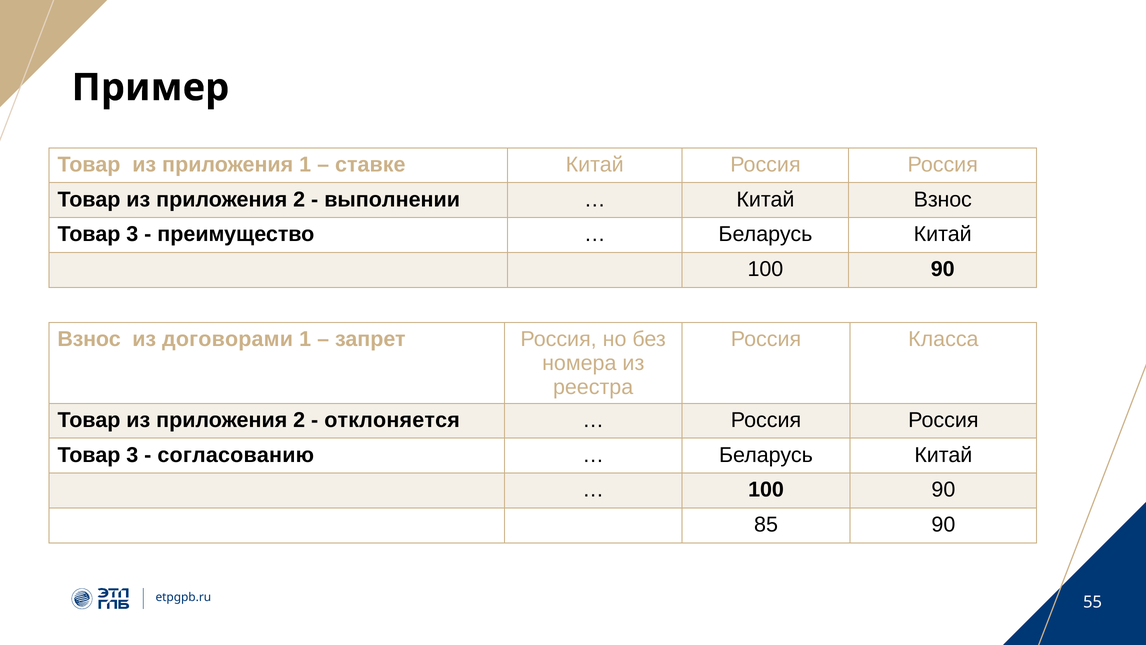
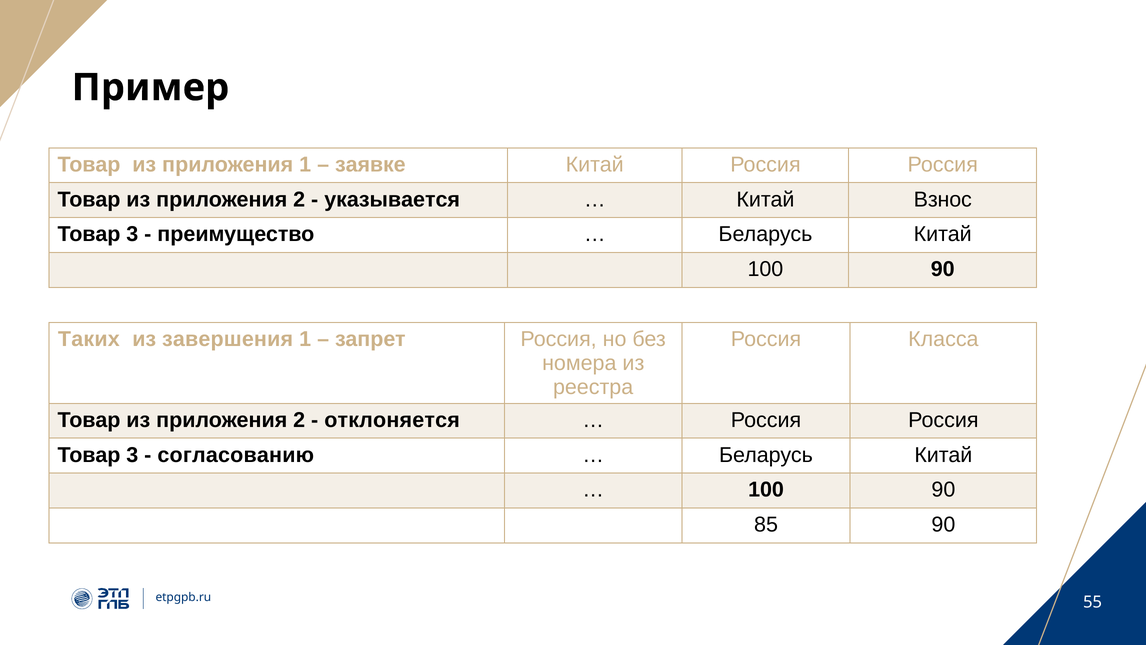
ставке: ставке -> заявке (370, 164)
выполнении: выполнении -> указывается (392, 199)
Взнос: Взнос -> Таких (89, 339)
договорами: договорами -> завершения (228, 339)
